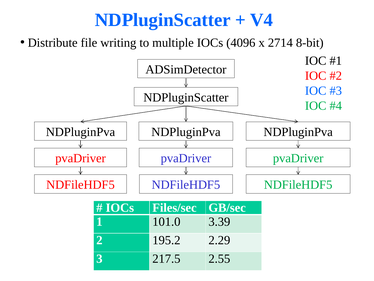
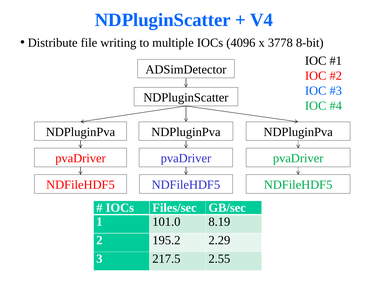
2714: 2714 -> 3778 (280, 43)
3.39: 3.39 -> 8.19 (219, 221)
